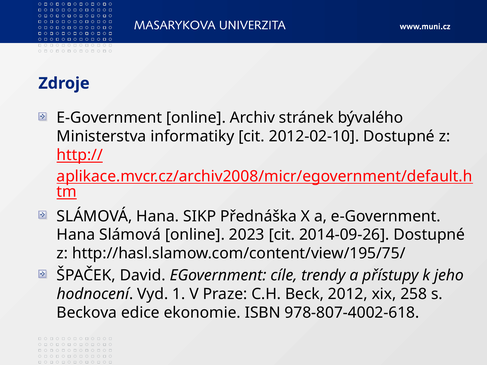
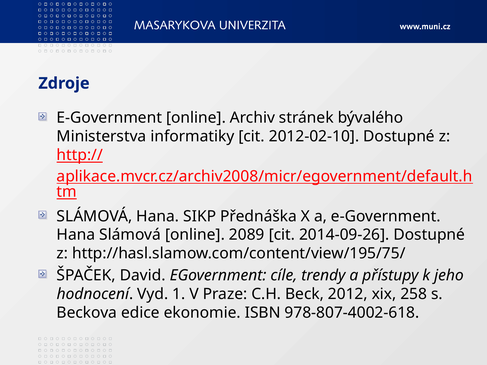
2023: 2023 -> 2089 (247, 235)
